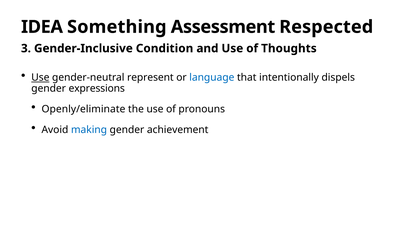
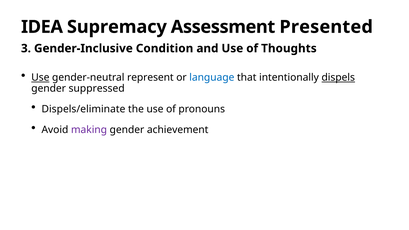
Something: Something -> Supremacy (117, 27)
Respected: Respected -> Presented (326, 27)
dispels underline: none -> present (338, 78)
expressions: expressions -> suppressed (97, 89)
Openly/eliminate: Openly/eliminate -> Dispels/eliminate (83, 109)
making colour: blue -> purple (89, 130)
